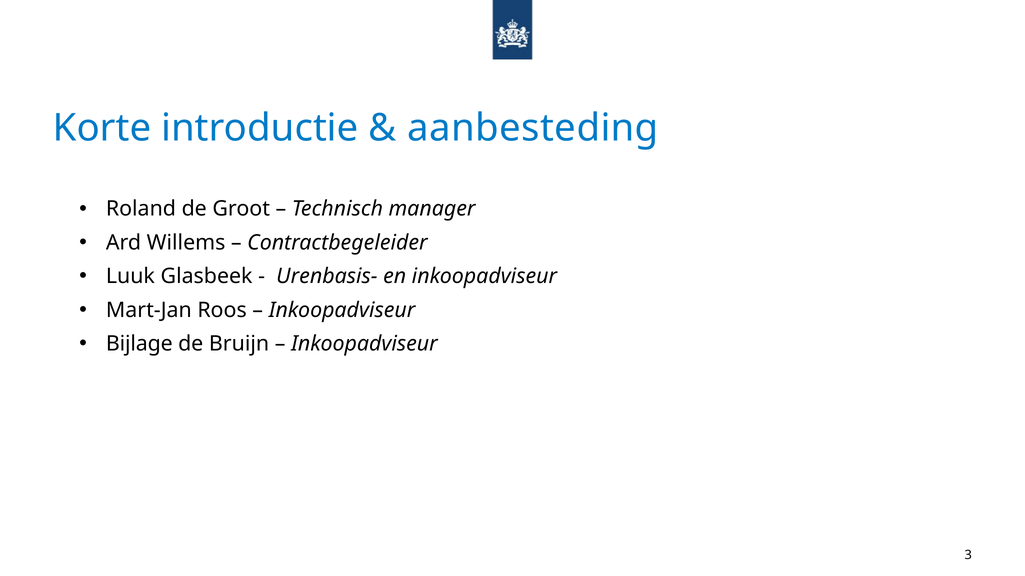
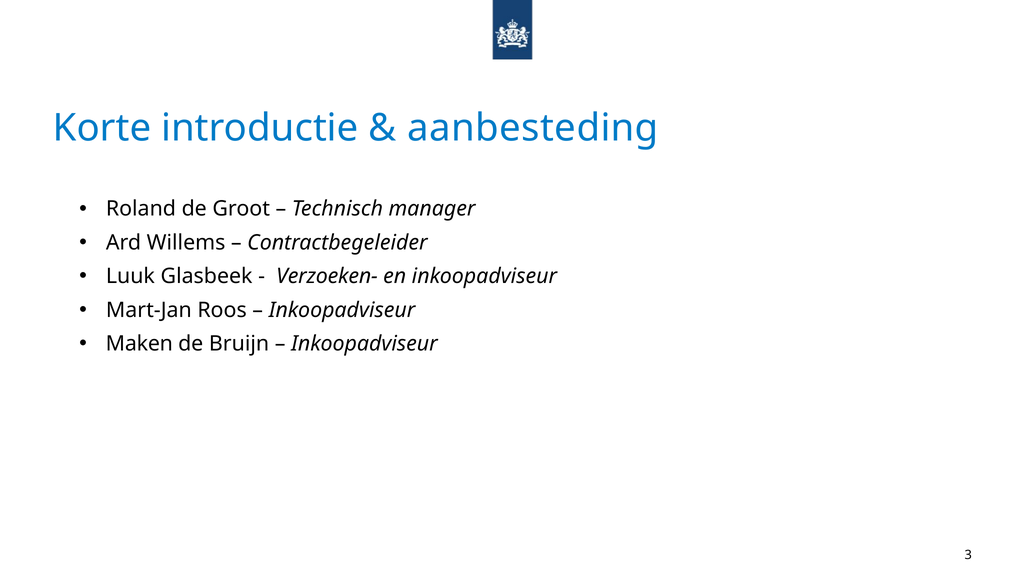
Urenbasis-: Urenbasis- -> Verzoeken- (327, 277)
Bijlage: Bijlage -> Maken (139, 344)
